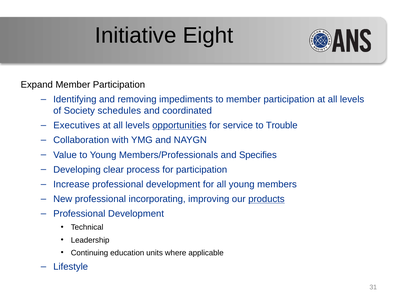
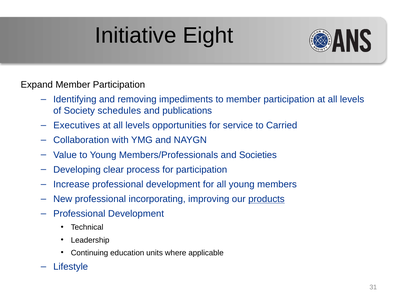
coordinated: coordinated -> publications (187, 111)
opportunities underline: present -> none (179, 125)
Trouble: Trouble -> Carried (282, 125)
Specifies: Specifies -> Societies (258, 155)
